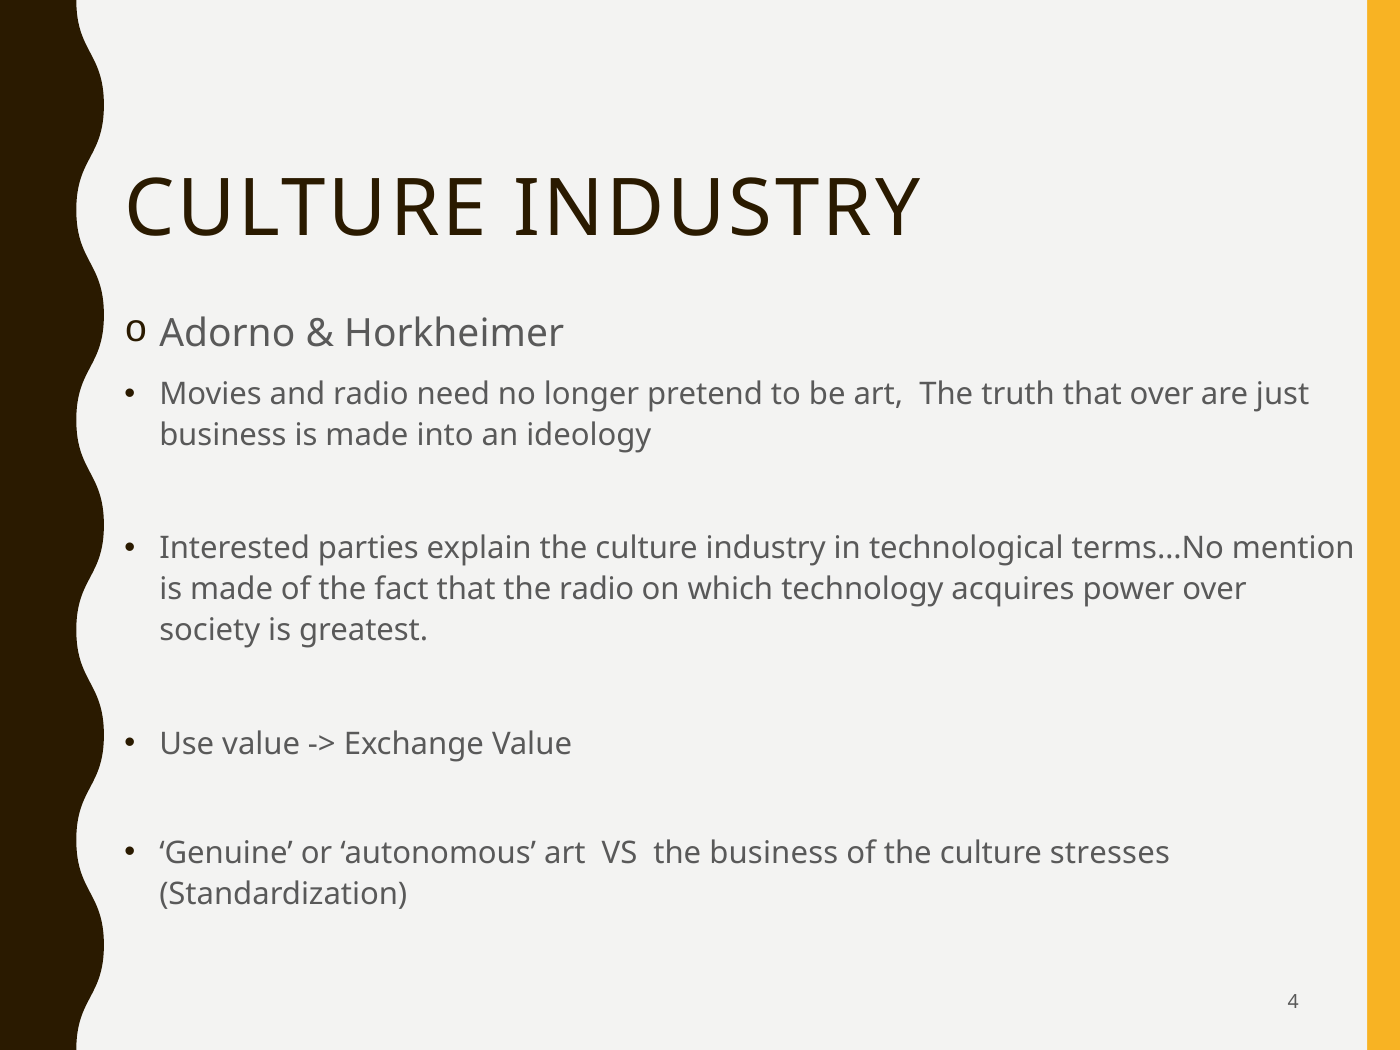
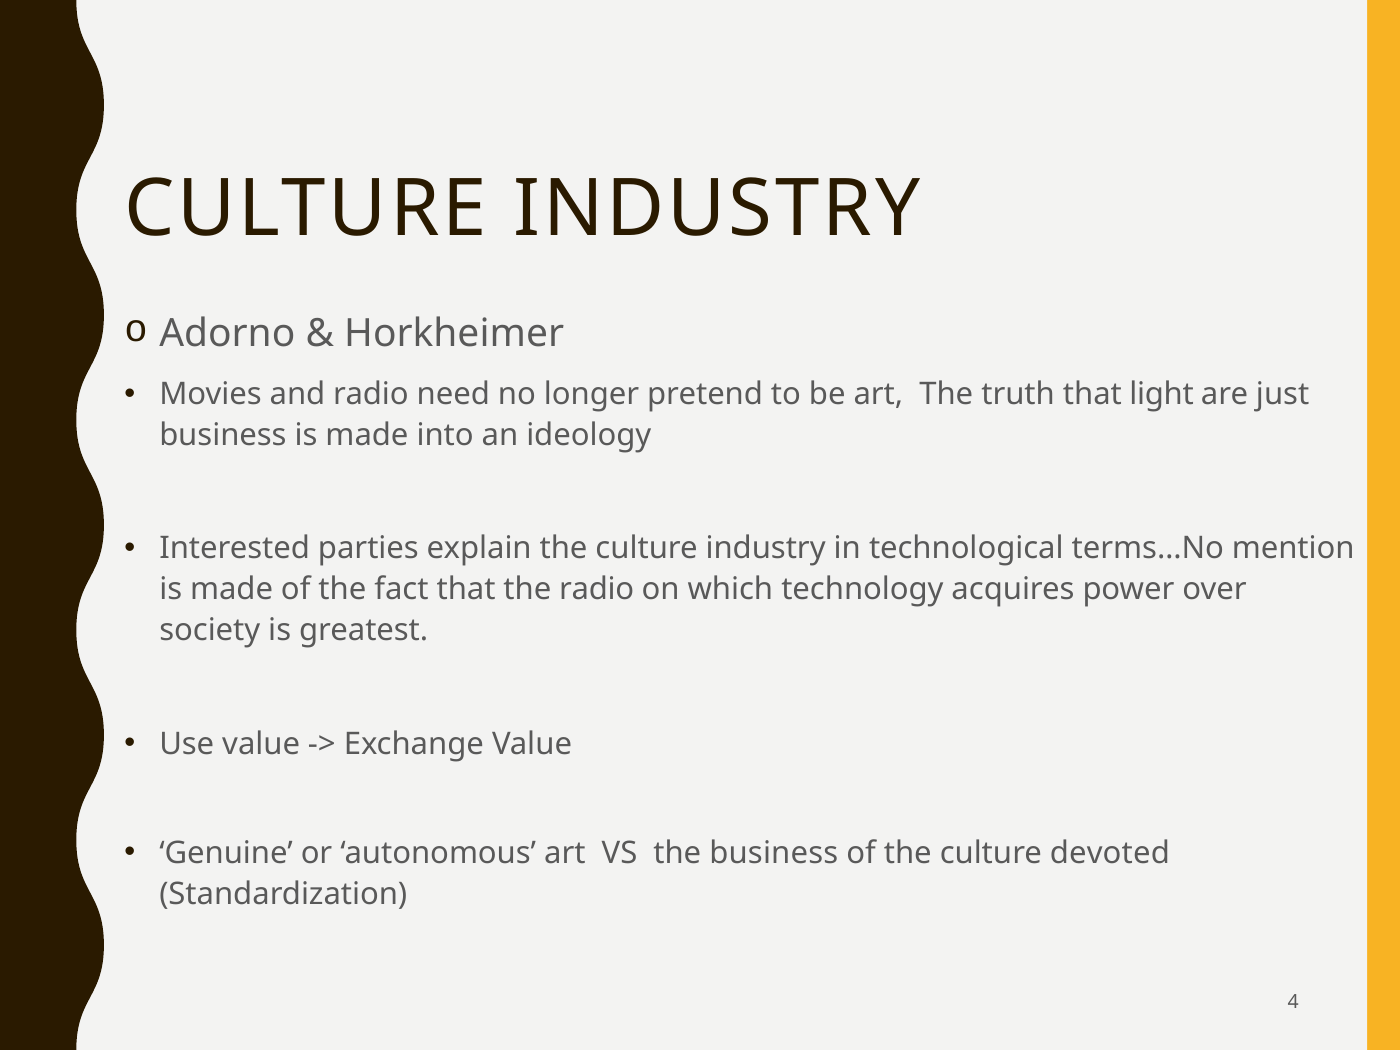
that over: over -> light (1162, 395)
stresses: stresses -> devoted (1110, 853)
